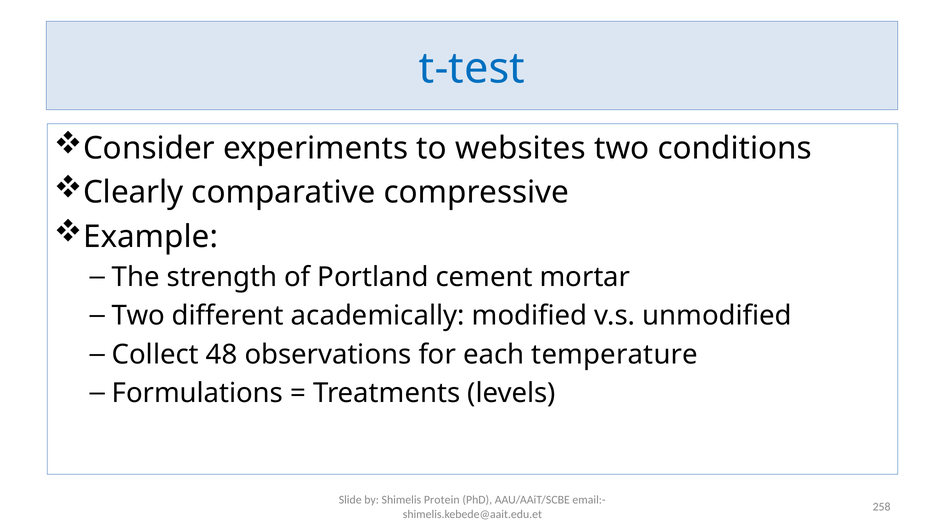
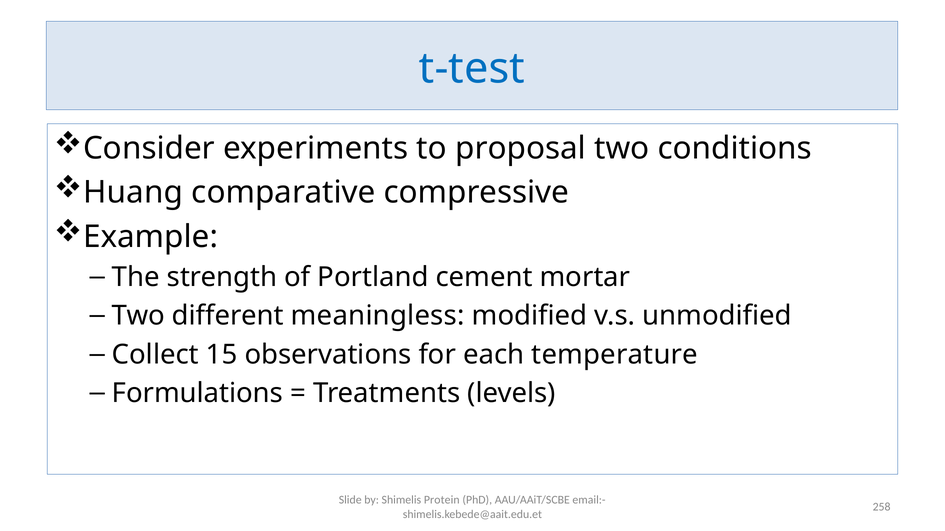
websites: websites -> proposal (521, 149)
Clearly: Clearly -> Huang (133, 193)
academically: academically -> meaningless (378, 316)
48: 48 -> 15 (222, 355)
